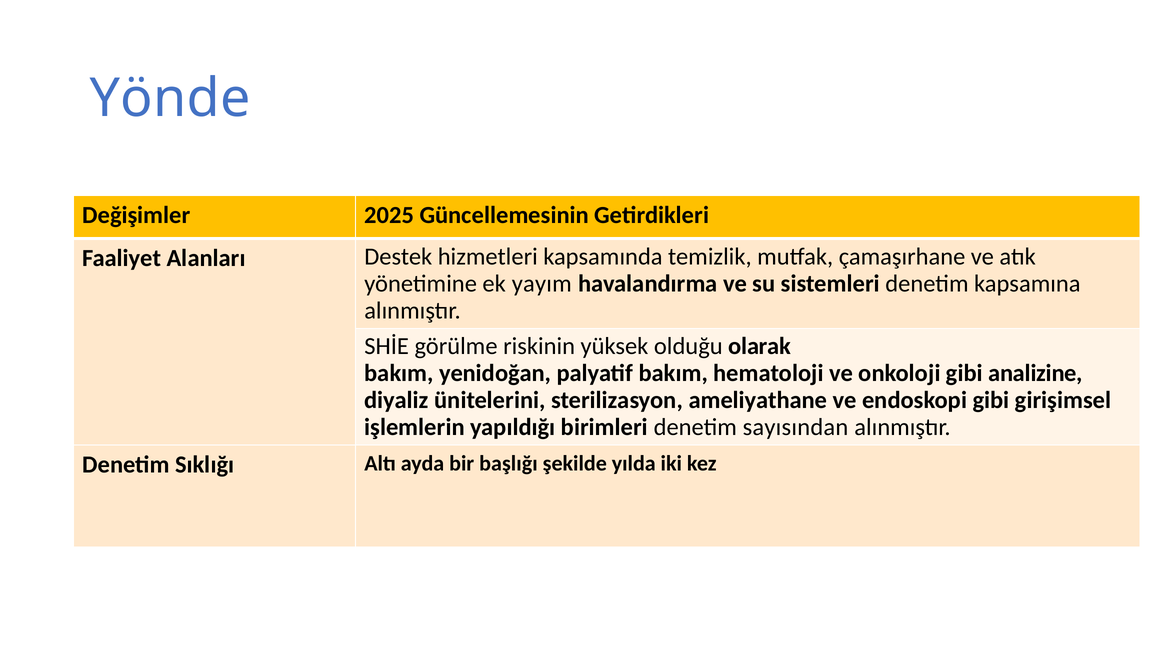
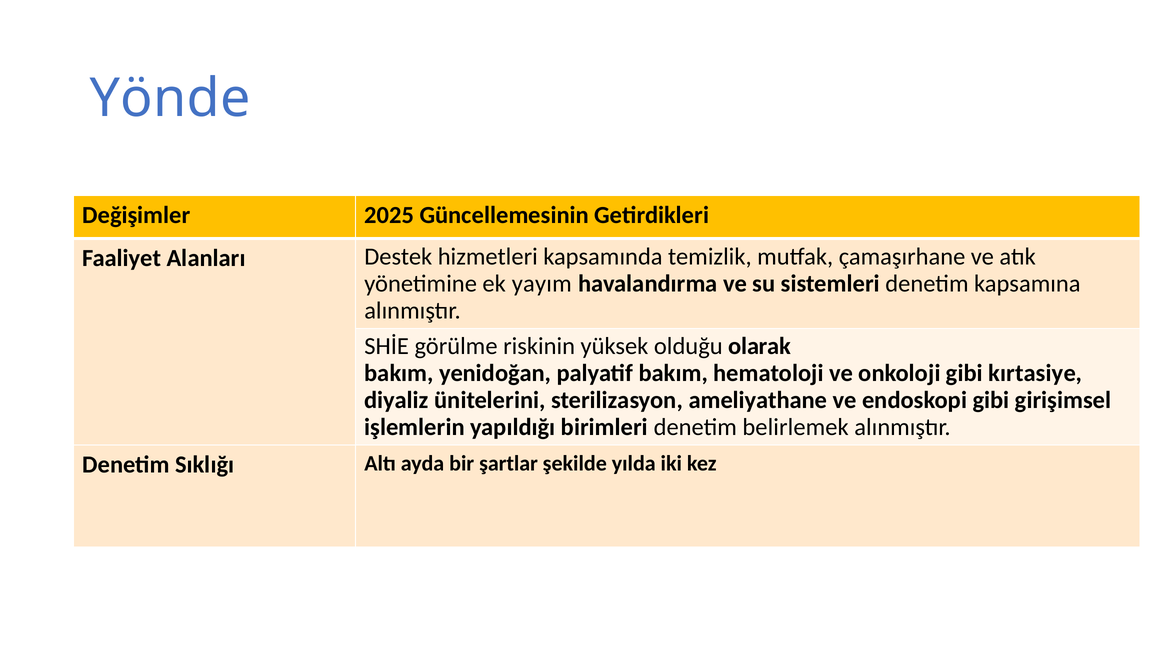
analizine: analizine -> kırtasiye (1035, 373)
sayısından: sayısından -> belirlemek (796, 427)
başlığı: başlığı -> şartlar (509, 463)
